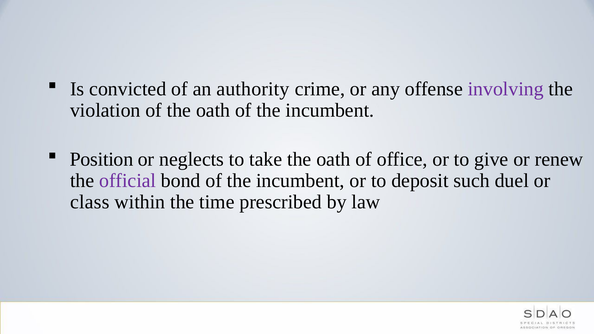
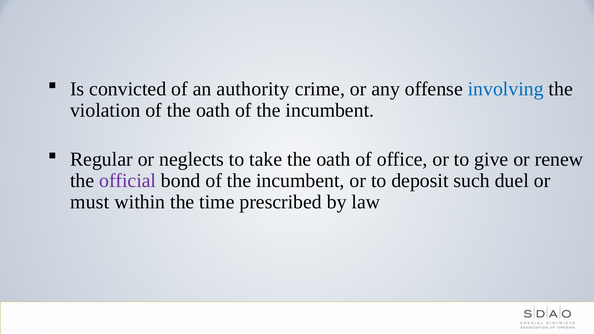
involving colour: purple -> blue (506, 89)
Position: Position -> Regular (101, 159)
class: class -> must (90, 202)
